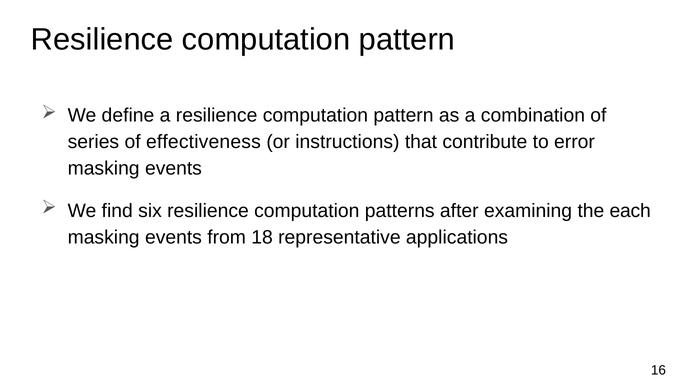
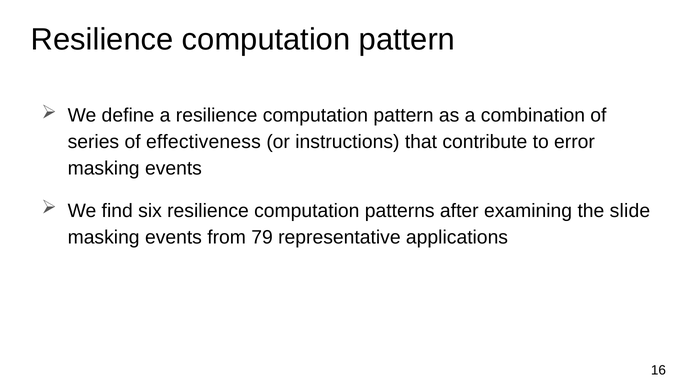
each: each -> slide (630, 211)
18: 18 -> 79 (262, 237)
